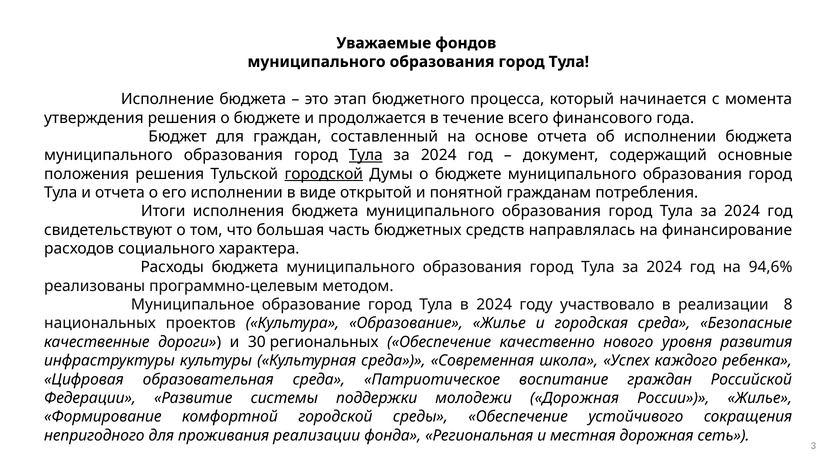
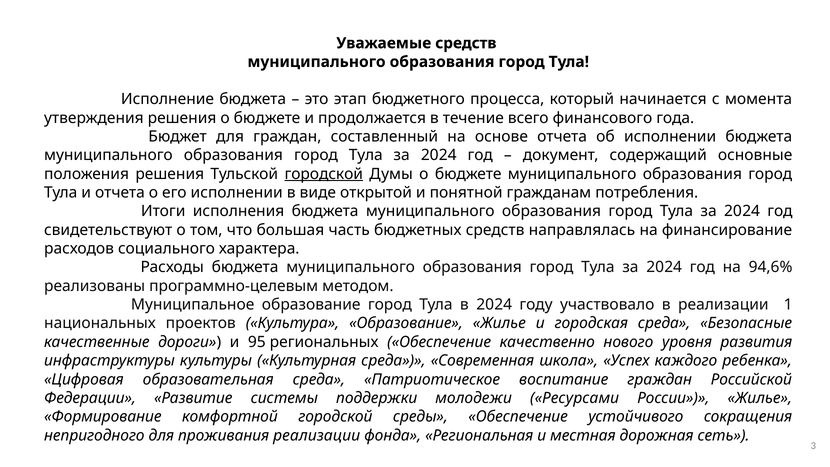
Уважаемые фондов: фондов -> средств (466, 43)
Тула underline: present -> none (366, 155)
8: 8 -> 1 (788, 305)
30: 30 -> 95 (257, 342)
молодежи Дорожная: Дорожная -> Ресурсами (575, 398)
